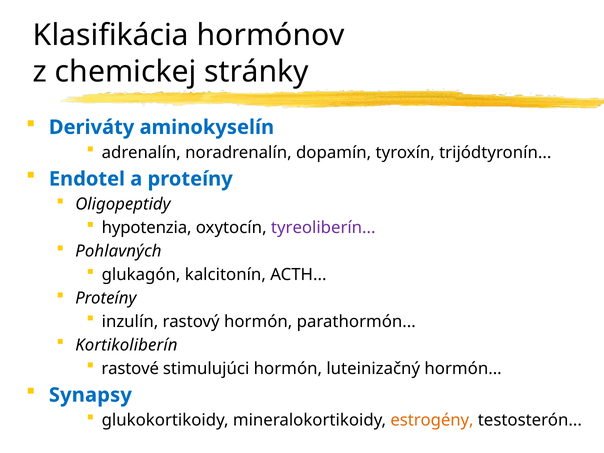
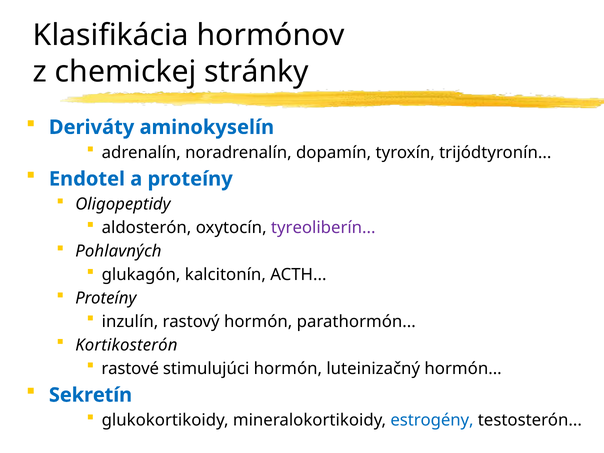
hypotenzia: hypotenzia -> aldosterón (147, 228)
Kortikoliberín: Kortikoliberín -> Kortikosterón (126, 345)
Synapsy: Synapsy -> Sekretín (91, 395)
estrogény colour: orange -> blue (432, 420)
